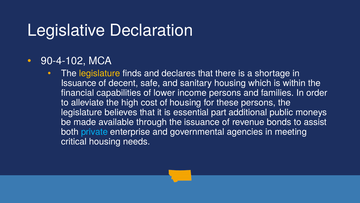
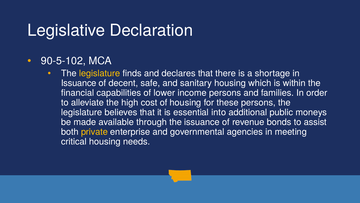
90-4-102: 90-4-102 -> 90-5-102 (63, 61)
part: part -> into (219, 112)
private colour: light blue -> yellow (94, 132)
